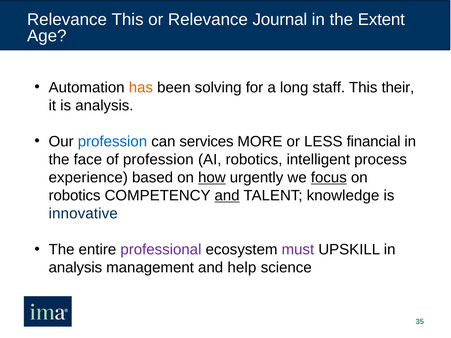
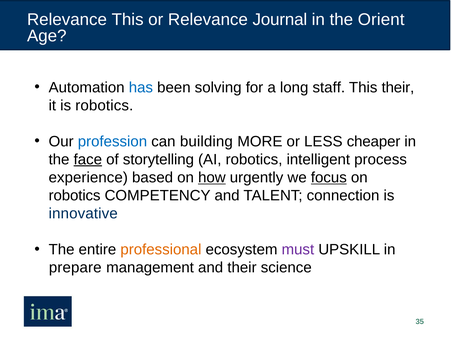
Extent: Extent -> Orient (381, 20)
has colour: orange -> blue (141, 87)
is analysis: analysis -> robotics (104, 105)
services: services -> building (206, 142)
financial: financial -> cheaper (374, 142)
face underline: none -> present (88, 160)
of profession: profession -> storytelling (158, 160)
and underline: present -> none (227, 196)
knowledge: knowledge -> connection (343, 196)
professional colour: purple -> orange (161, 250)
analysis: analysis -> prepare (75, 268)
and help: help -> their (242, 268)
